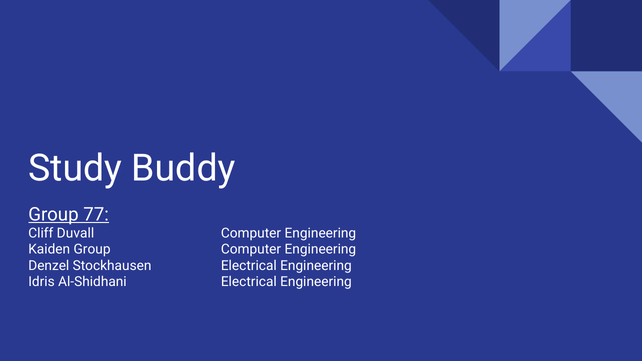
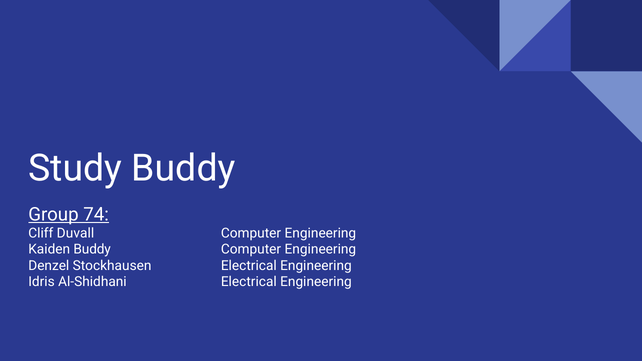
77: 77 -> 74 (96, 215)
Kaiden Group: Group -> Buddy (92, 250)
